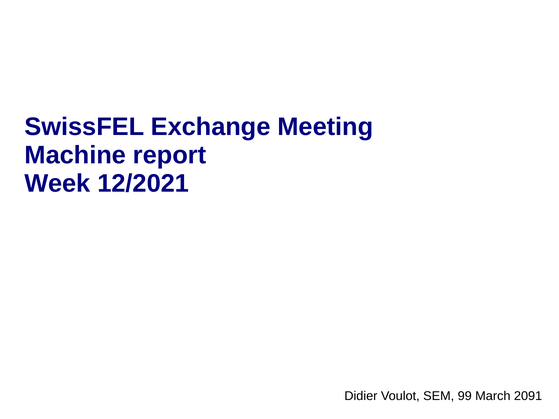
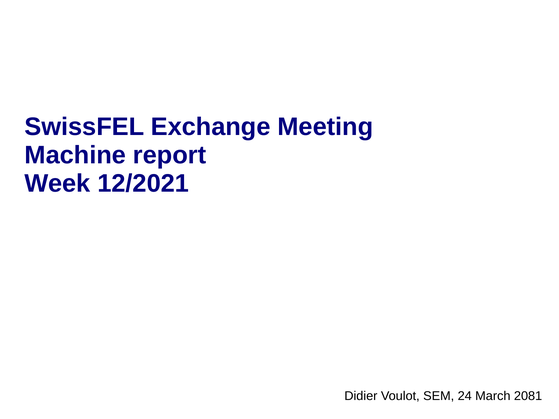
99: 99 -> 24 (465, 396)
2091: 2091 -> 2081 (528, 396)
